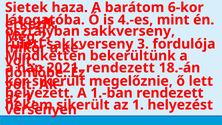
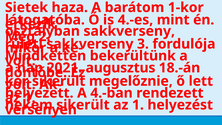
6-kor: 6-kor -> 1-kor (186, 7)
rendezett: rendezett -> augusztus (121, 68)
1.-ban: 1.-ban -> 4.-ban (111, 93)
